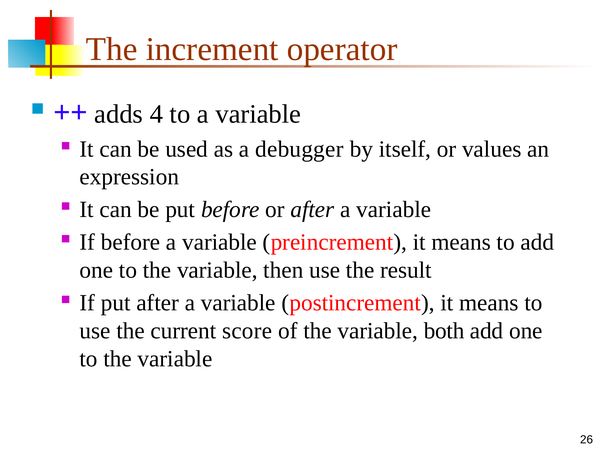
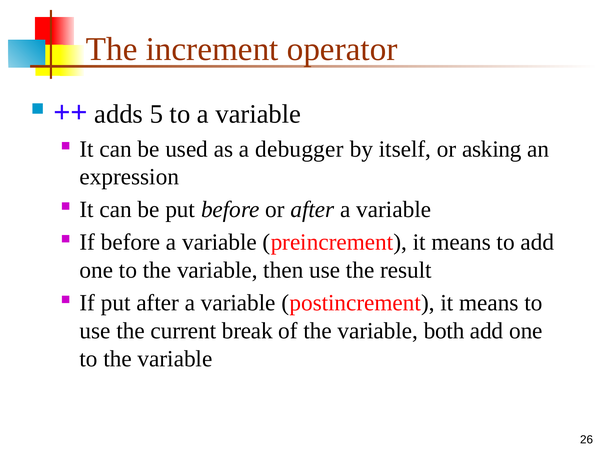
4: 4 -> 5 (156, 114)
values: values -> asking (492, 149)
score: score -> break (247, 331)
